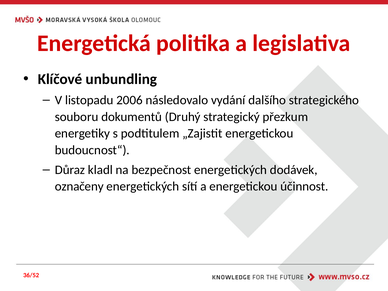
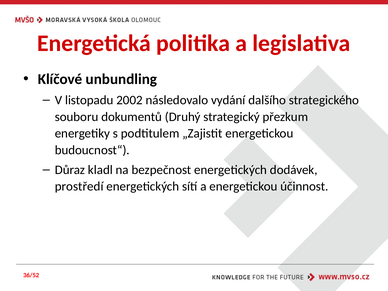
2006: 2006 -> 2002 (130, 100)
označeny: označeny -> prostředí (79, 186)
